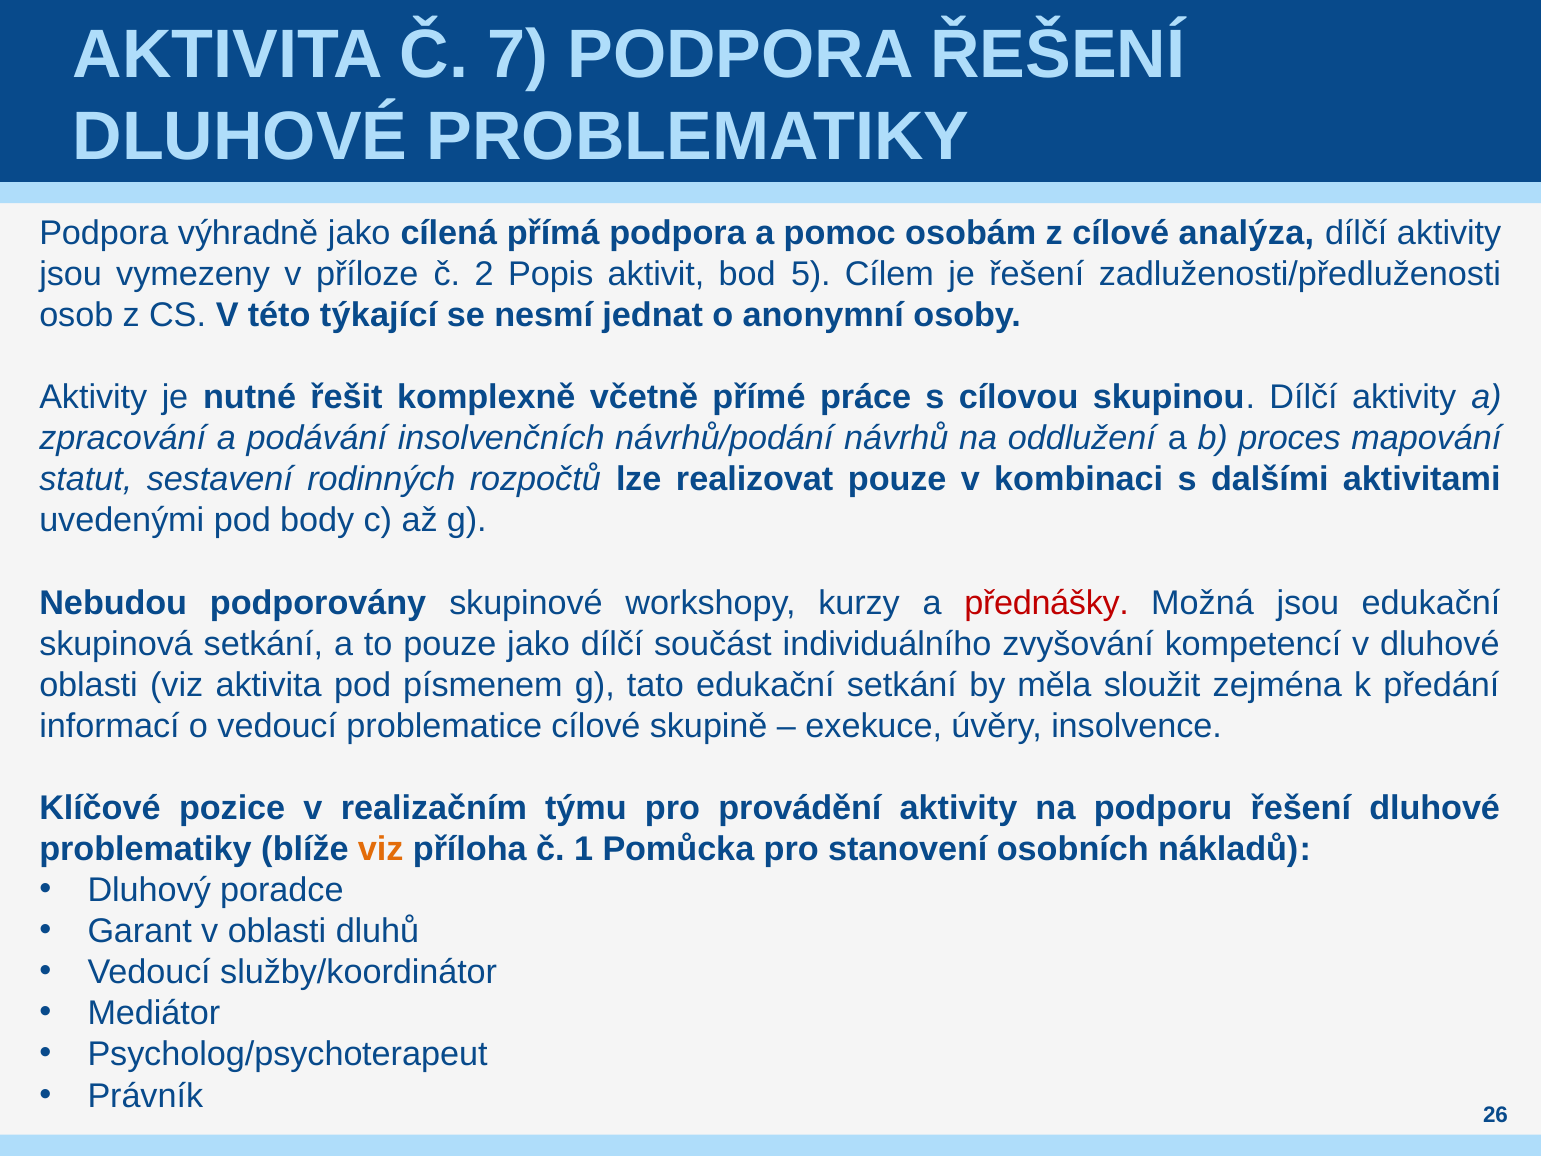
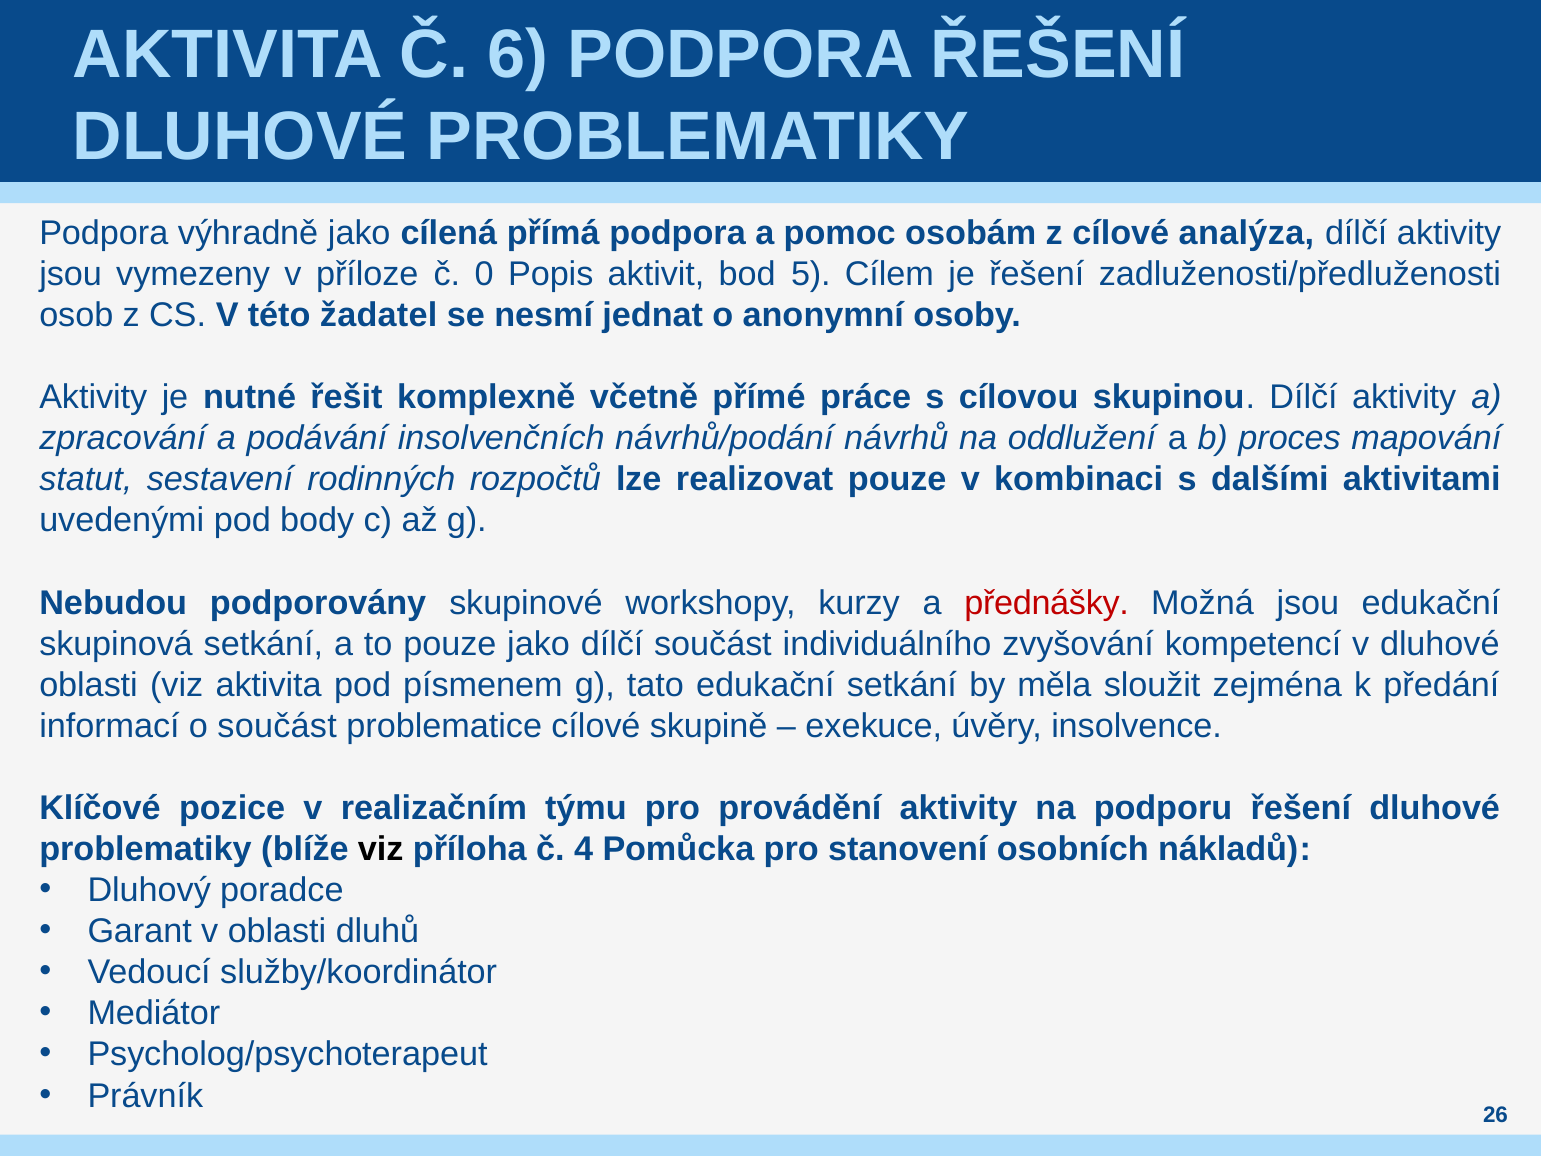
7: 7 -> 6 (518, 55)
2: 2 -> 0 (484, 274)
týkající: týkající -> žadatel (379, 315)
o vedoucí: vedoucí -> součást (277, 726)
viz colour: orange -> black (381, 849)
1: 1 -> 4 (584, 849)
